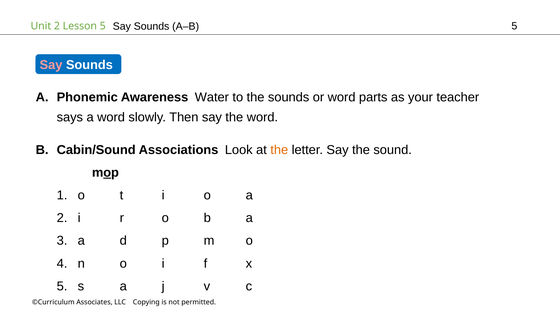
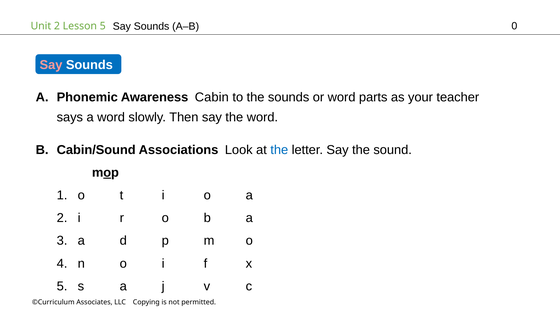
5: 5 -> 0 (514, 26)
Water: Water -> Cabin (212, 97)
the colour: orange -> blue (279, 150)
